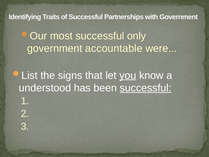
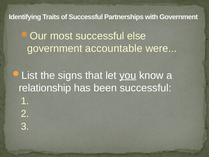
only: only -> else (137, 36)
understood: understood -> relationship (45, 88)
successful underline: present -> none (146, 88)
